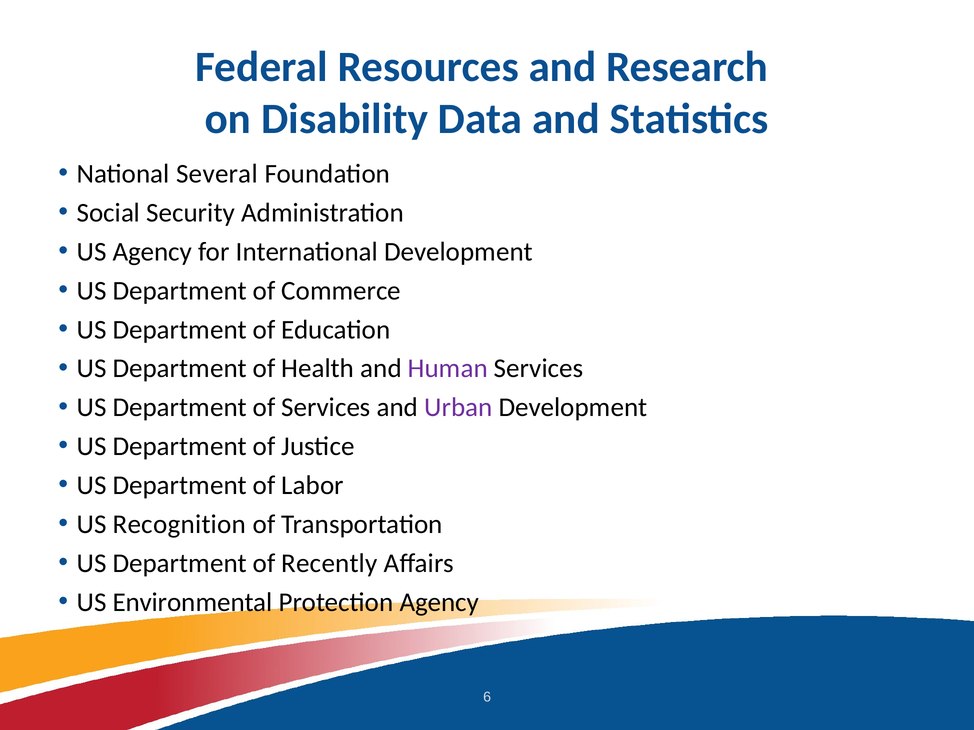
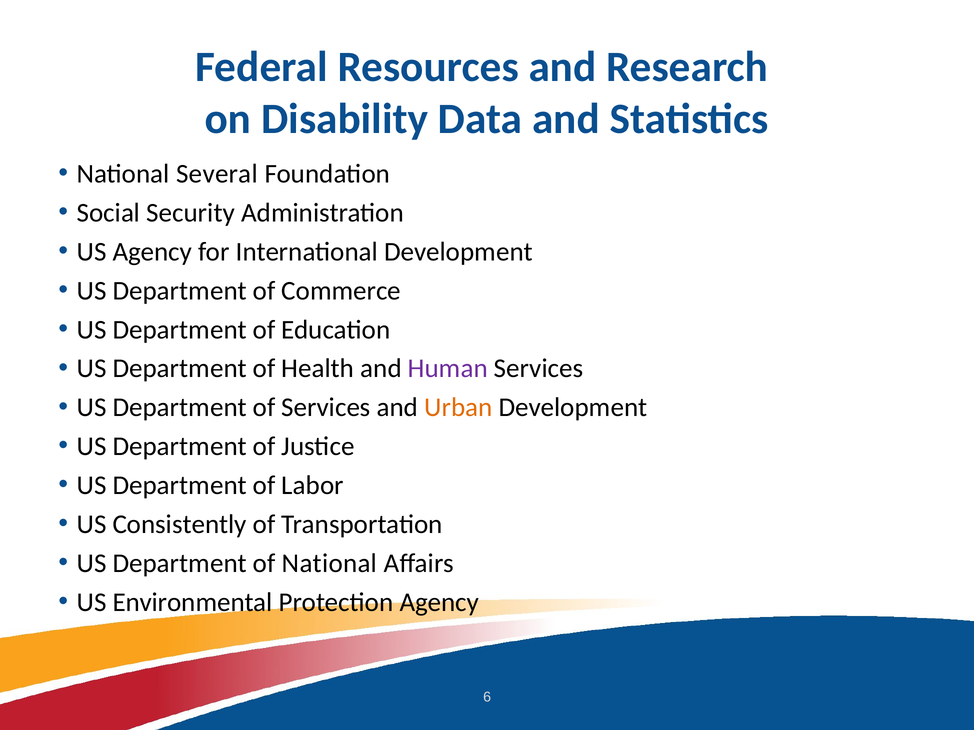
Urban colour: purple -> orange (458, 408)
Recognition: Recognition -> Consistently (180, 525)
of Recently: Recently -> National (329, 564)
